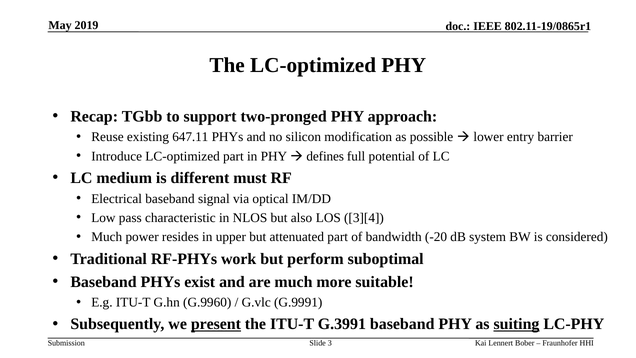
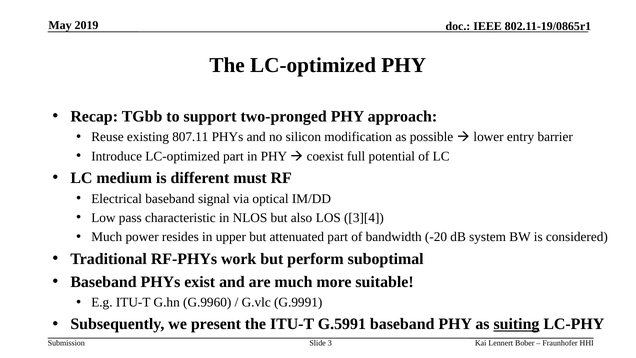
647.11: 647.11 -> 807.11 (190, 137)
defines: defines -> coexist (325, 156)
present underline: present -> none (216, 324)
G.3991: G.3991 -> G.5991 (342, 324)
